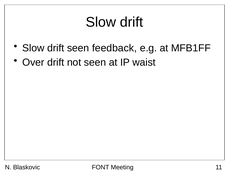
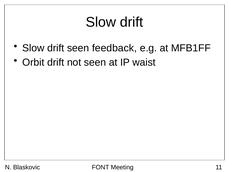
Over: Over -> Orbit (33, 62)
